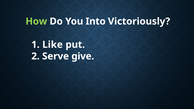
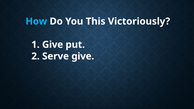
How colour: light green -> light blue (36, 21)
Into: Into -> This (96, 21)
1 Like: Like -> Give (53, 45)
